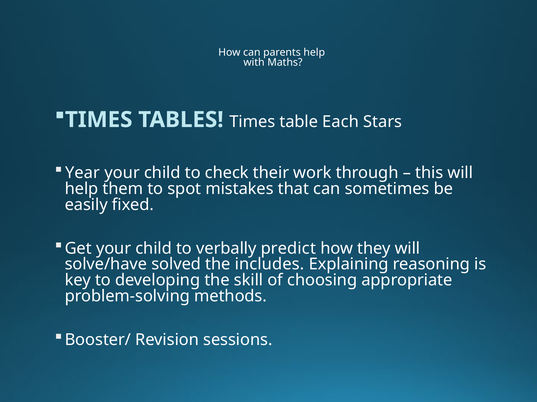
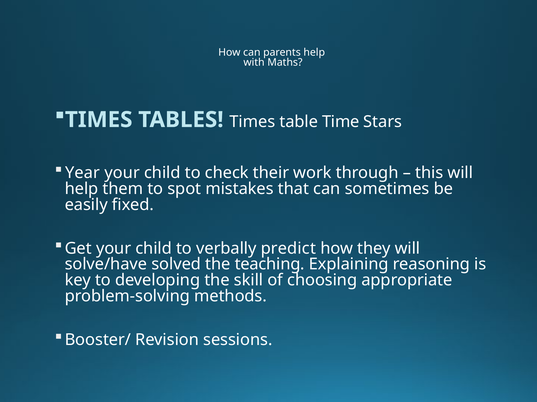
Each: Each -> Time (341, 122)
includes: includes -> teaching (270, 265)
